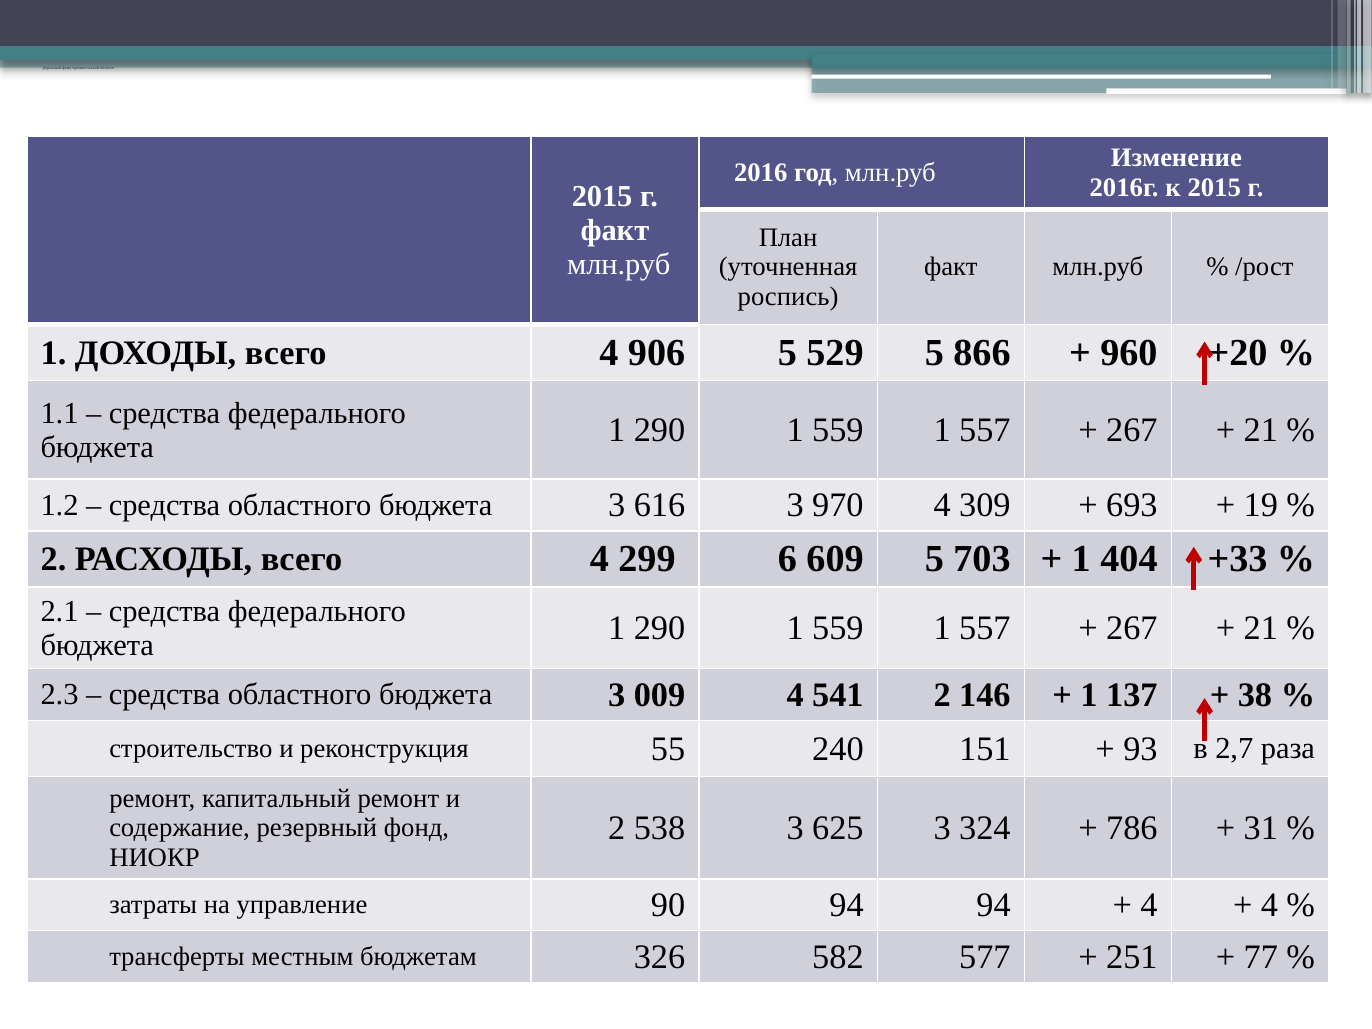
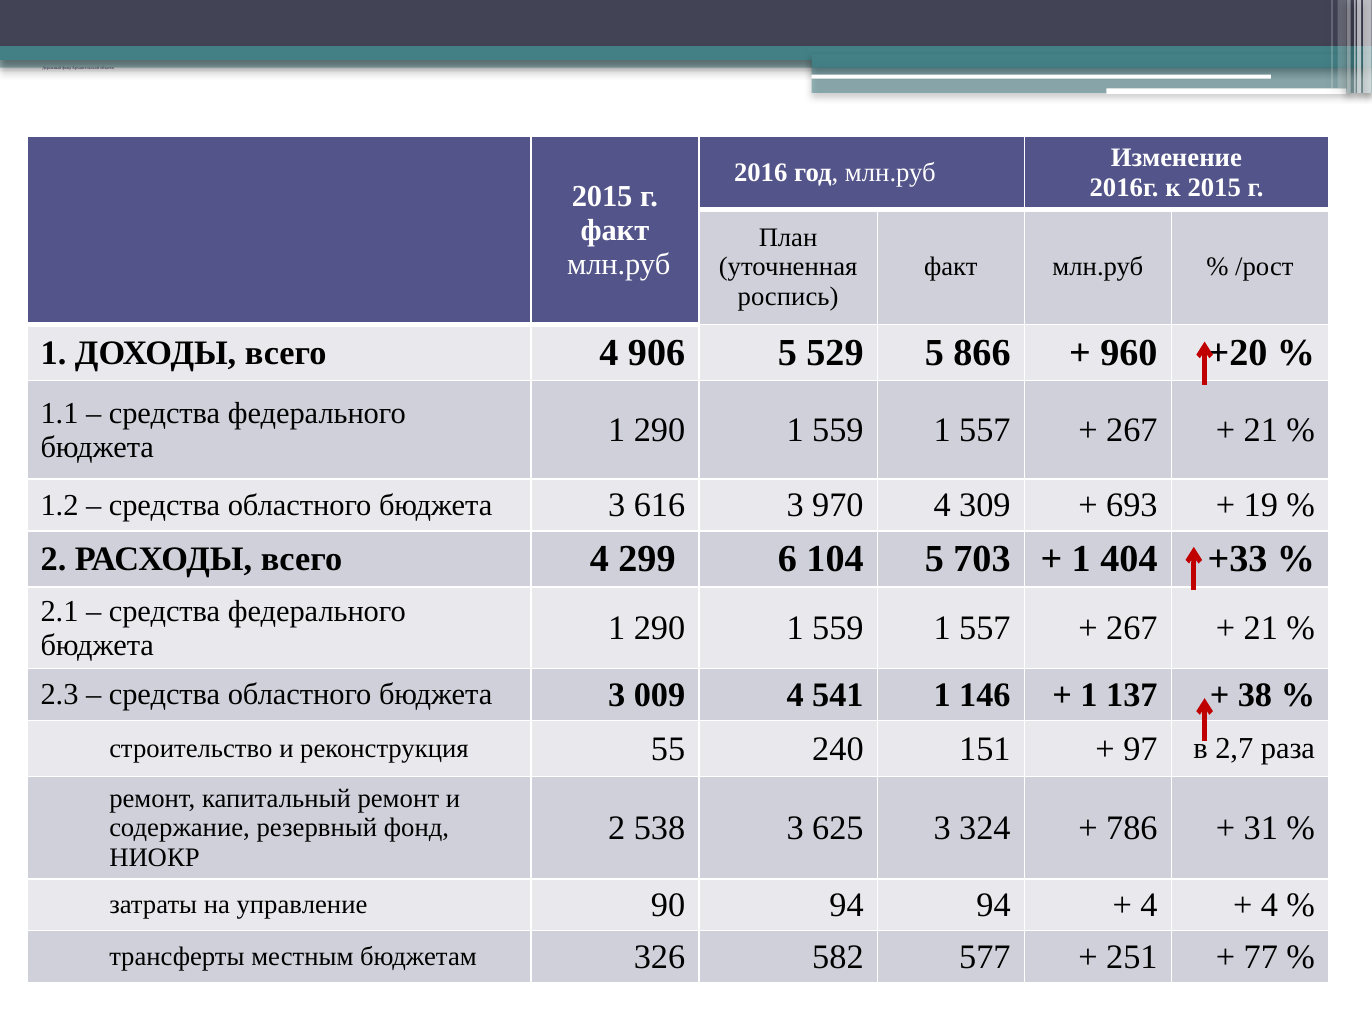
609: 609 -> 104 (835, 559)
541 2: 2 -> 1 (942, 695)
93: 93 -> 97 (1140, 749)
